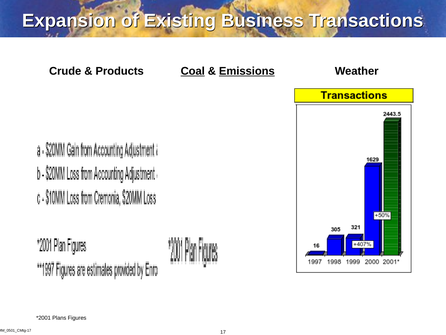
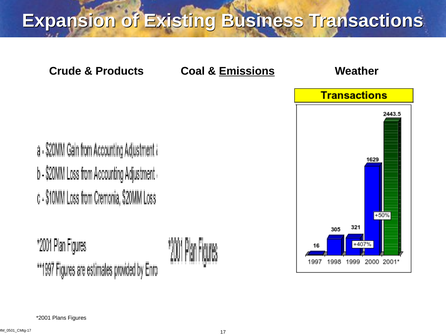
Coal underline: present -> none (193, 71)
